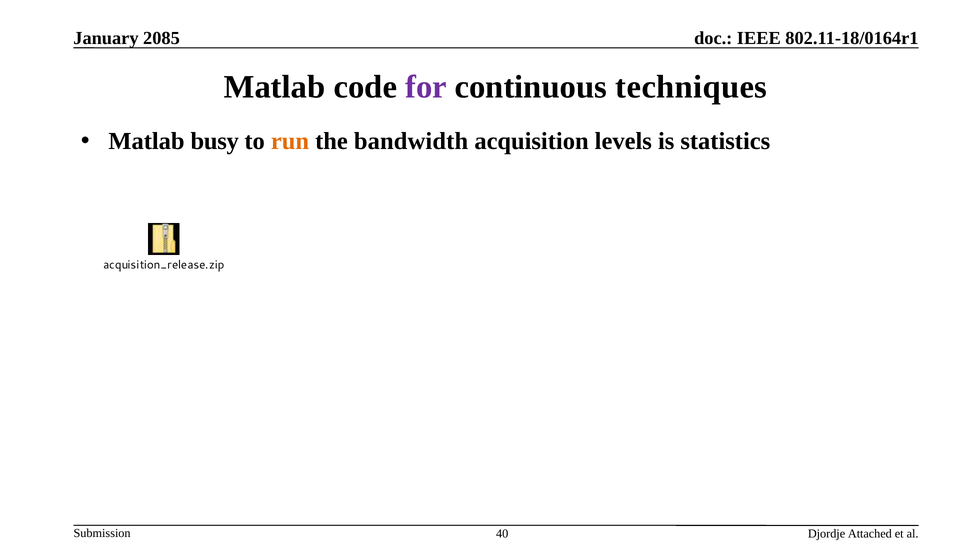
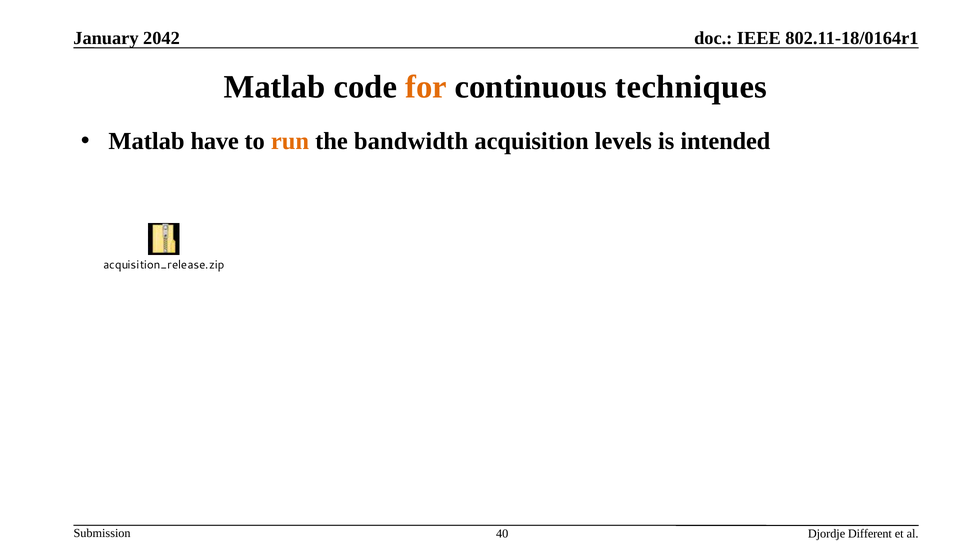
2085: 2085 -> 2042 (161, 38)
for colour: purple -> orange (426, 87)
busy: busy -> have (215, 141)
statistics: statistics -> intended (725, 141)
Attached: Attached -> Different (870, 534)
